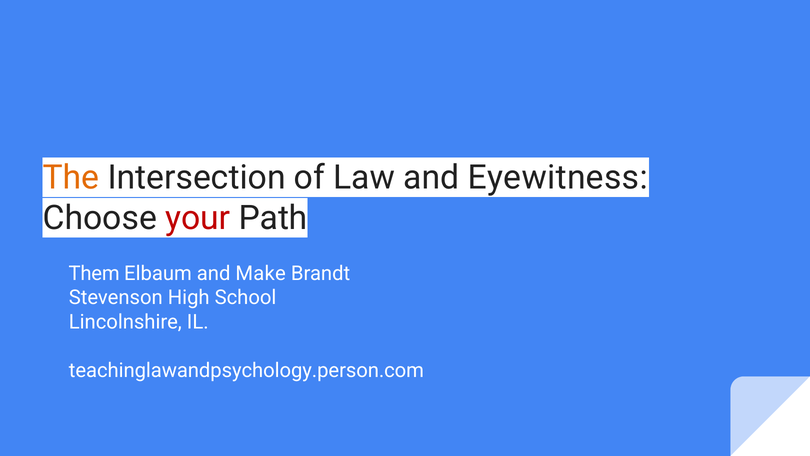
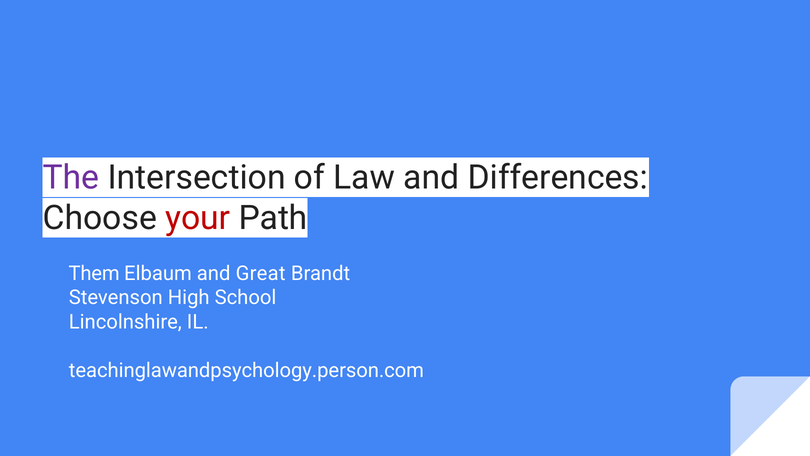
The colour: orange -> purple (71, 177)
Eyewitness: Eyewitness -> Differences (558, 177)
Make: Make -> Great (261, 273)
